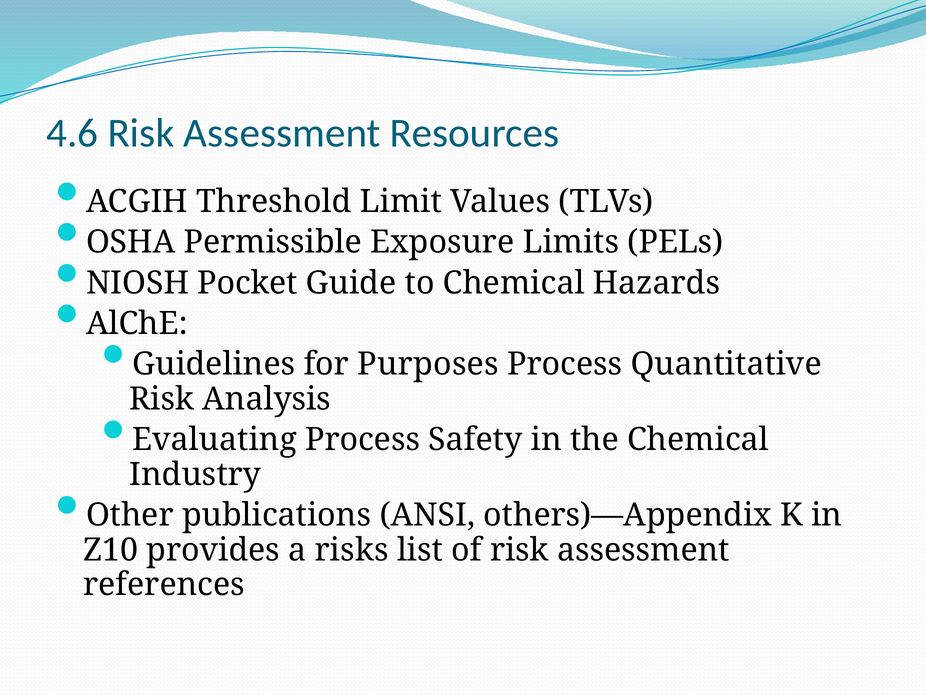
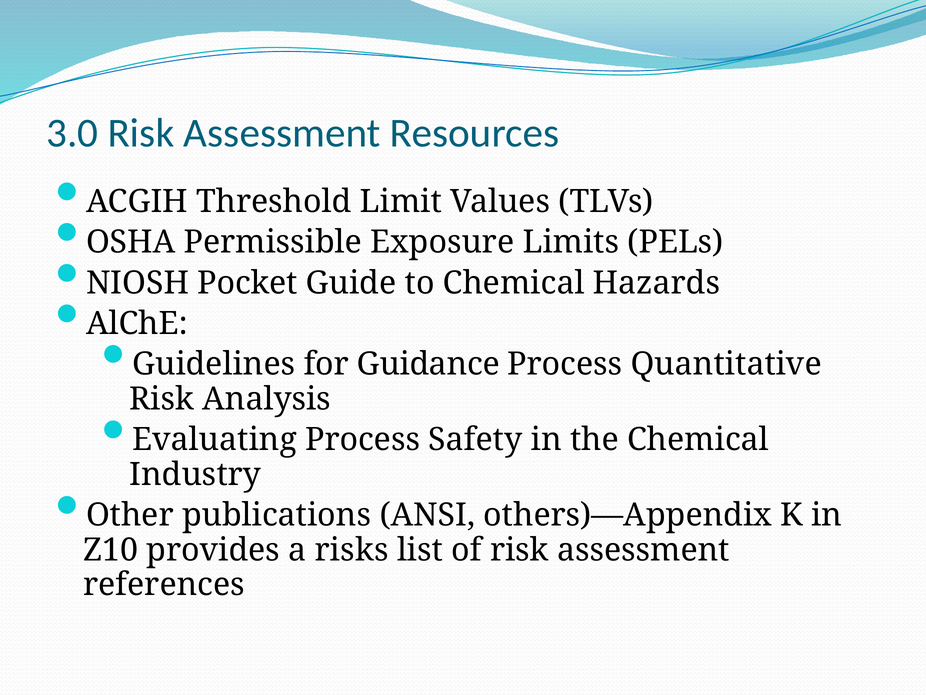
4.6: 4.6 -> 3.0 (72, 133)
Purposes: Purposes -> Guidance (428, 364)
